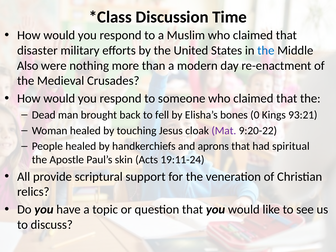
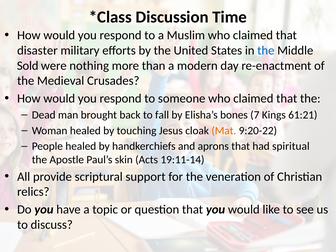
Also: Also -> Sold (28, 66)
fell: fell -> fall (162, 115)
0: 0 -> 7 (255, 115)
93:21: 93:21 -> 61:21 (303, 115)
Mat colour: purple -> orange (224, 131)
19:11-24: 19:11-24 -> 19:11-14 (182, 160)
